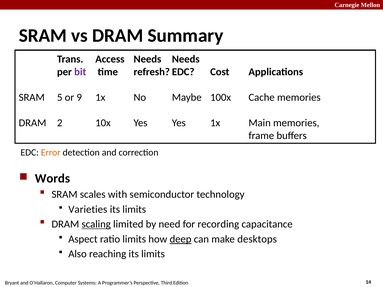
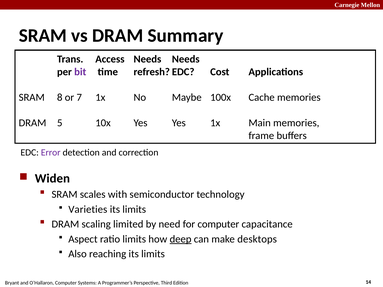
5: 5 -> 8 (60, 97)
9: 9 -> 7 (79, 97)
2: 2 -> 5 (60, 123)
Error colour: orange -> purple (51, 153)
Words: Words -> Widen (52, 179)
scaling underline: present -> none (96, 224)
for recording: recording -> computer (218, 224)
